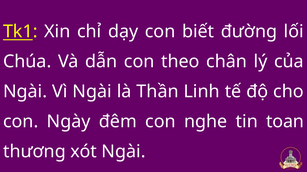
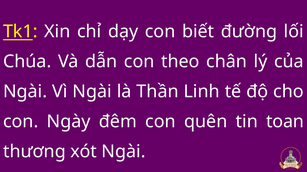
nghe: nghe -> quên (206, 122)
